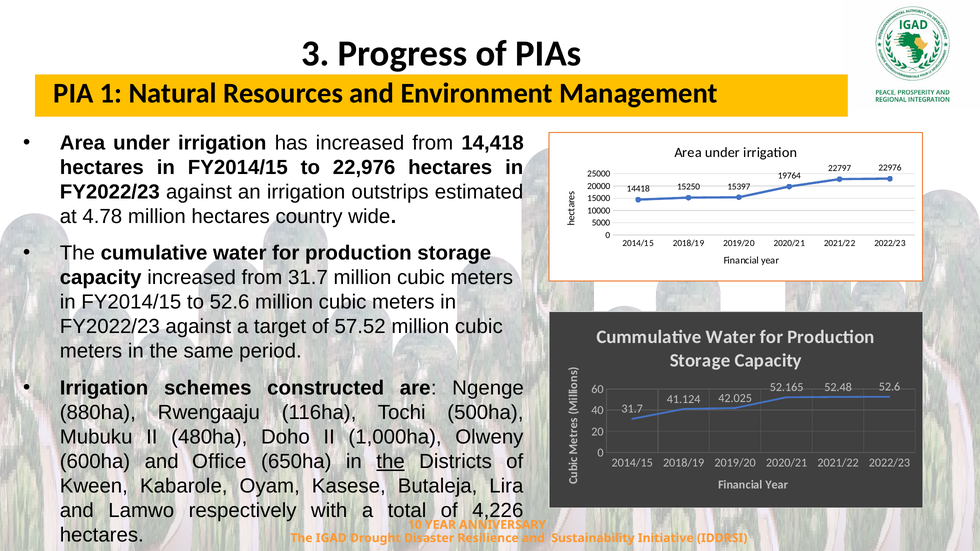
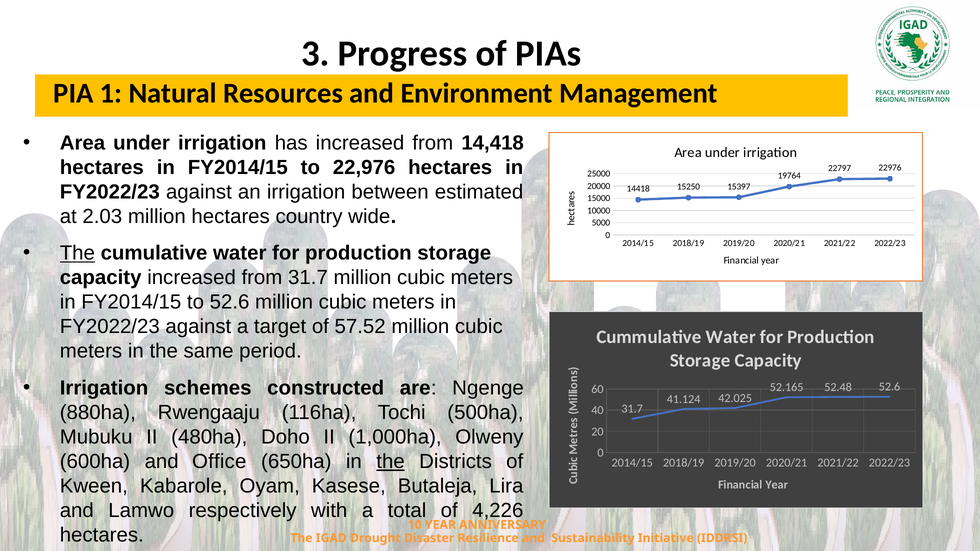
outstrips: outstrips -> between (390, 192)
4.78: 4.78 -> 2.03 (102, 217)
The underline: none -> present (77, 253)
